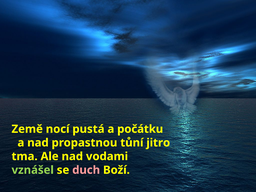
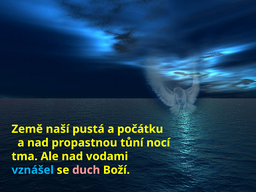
nocí: nocí -> naší (58, 129)
jitro: jitro -> nocí (158, 143)
vznášel colour: light green -> light blue (33, 170)
